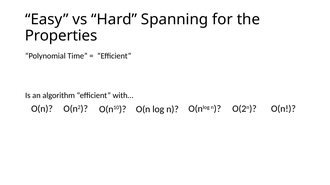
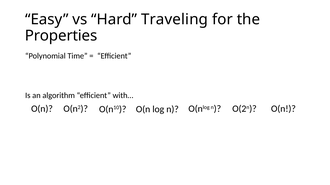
Spanning: Spanning -> Traveling (175, 20)
